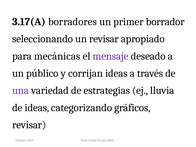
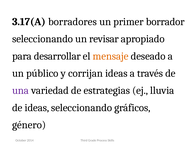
mecánicas: mecánicas -> desarrollar (57, 56)
mensaje colour: purple -> orange (111, 56)
ideas categorizando: categorizando -> seleccionando (82, 108)
revisar: revisar -> género (29, 125)
